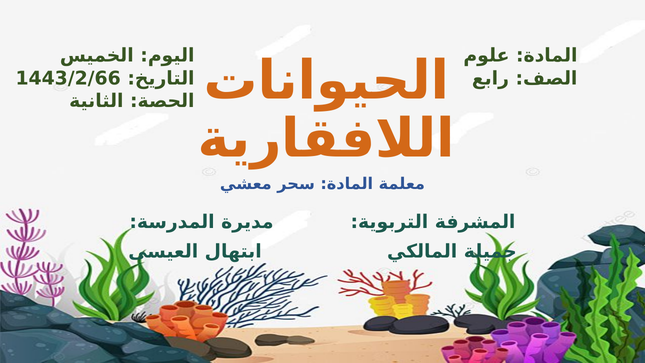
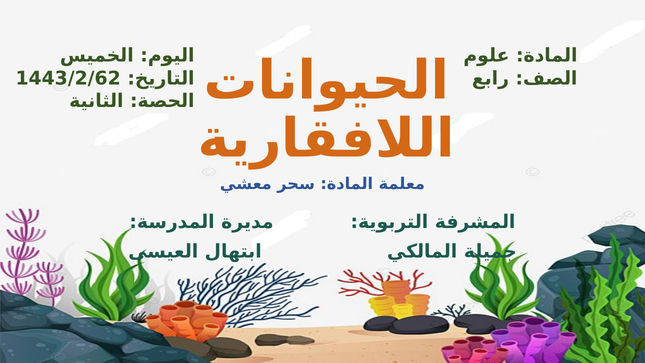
1443/2/66: 1443/2/66 -> 1443/2/62 (68, 78)
